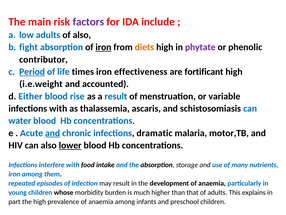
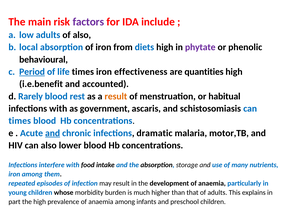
fight: fight -> local (29, 47)
iron underline: present -> none (103, 47)
diets colour: orange -> blue (144, 47)
contributor: contributor -> behavioural (44, 59)
fortificant: fortificant -> quantities (204, 72)
i.e.weight: i.e.weight -> i.e.benefit (41, 84)
Either: Either -> Rarely (31, 96)
rise: rise -> rest (77, 96)
result colour: blue -> orange (116, 96)
variable: variable -> habitual (224, 96)
thalassemia: thalassemia -> government (105, 108)
water: water -> times (20, 121)
lower underline: present -> none (70, 145)
